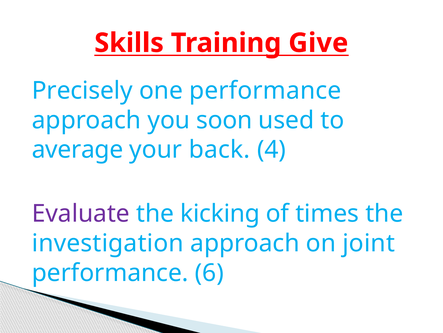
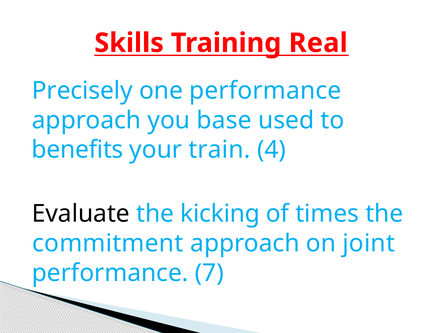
Give: Give -> Real (318, 43)
soon: soon -> base (224, 120)
average: average -> benefits (78, 149)
back: back -> train (219, 149)
Evaluate colour: purple -> black (81, 213)
investigation: investigation -> commitment (108, 243)
6: 6 -> 7 (209, 272)
